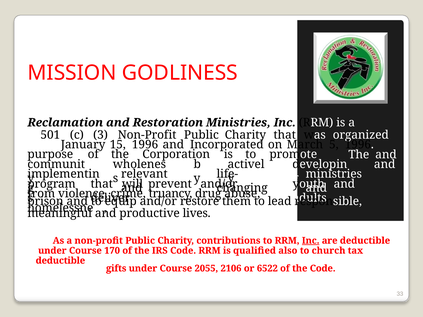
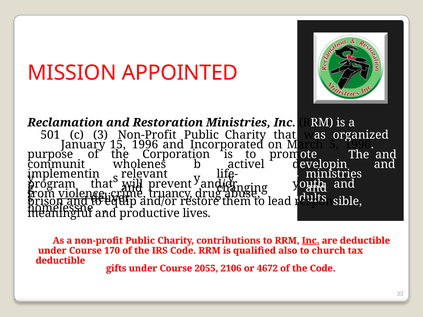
GODLINESS: GODLINESS -> APPOINTED (180, 73)
violence underline: none -> present (83, 194)
6522: 6522 -> 4672 (267, 269)
